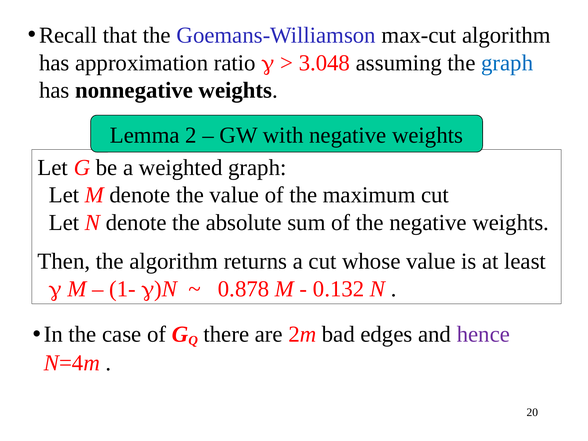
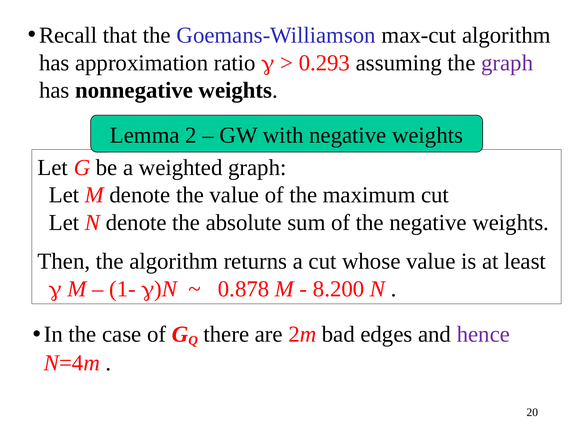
3.048: 3.048 -> 0.293 (324, 63)
graph colour: blue -> purple (507, 63)
0.132: 0.132 -> 8.200 (339, 289)
